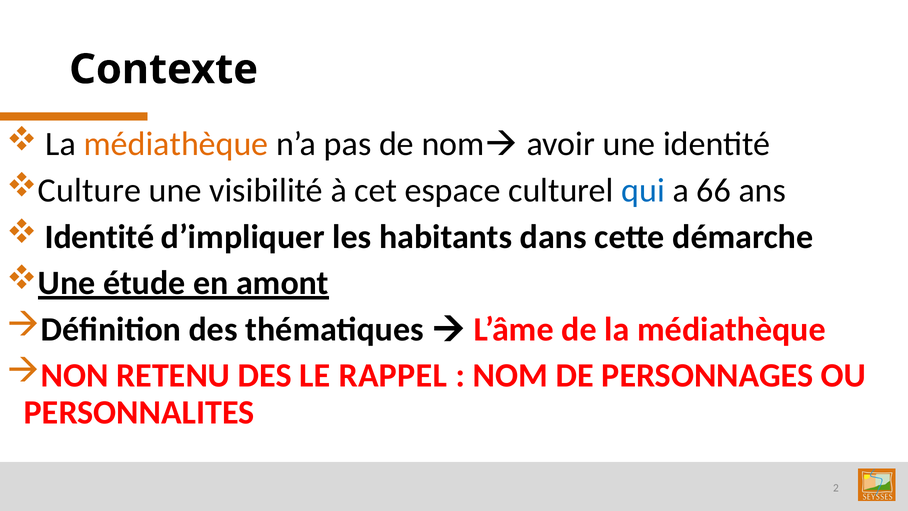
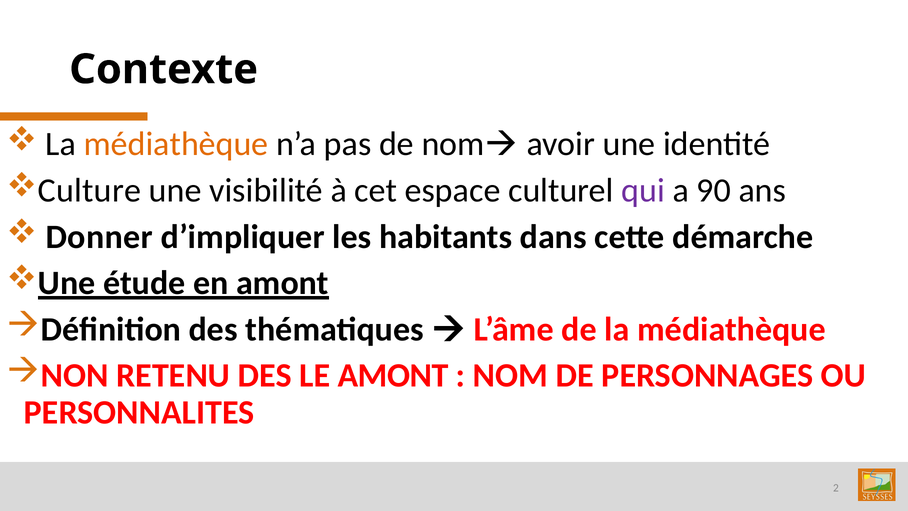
qui colour: blue -> purple (643, 190)
66: 66 -> 90 (714, 190)
Identité: Identité -> Donner (99, 237)
LE RAPPEL: RAPPEL -> AMONT (393, 375)
